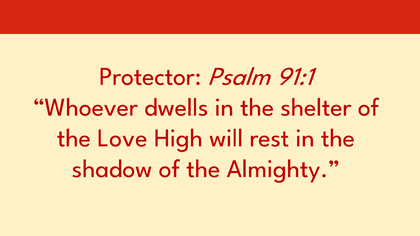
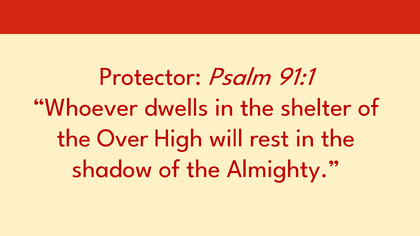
Love: Love -> Over (123, 138)
